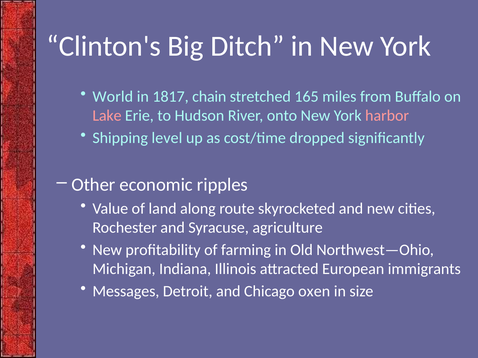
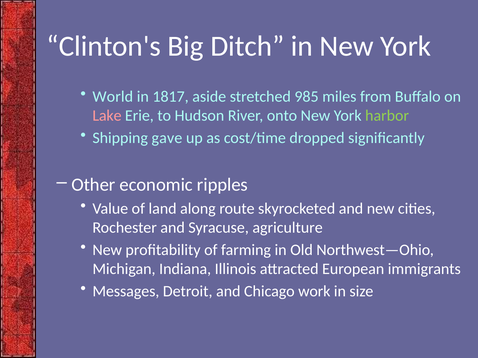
chain: chain -> aside (209, 97)
165: 165 -> 985 (307, 97)
harbor colour: pink -> light green (387, 116)
level: level -> gave (167, 138)
oxen: oxen -> work (314, 292)
